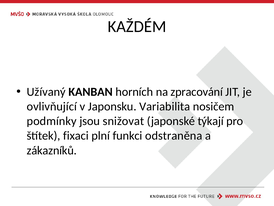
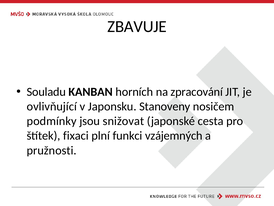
KAŽDÉM: KAŽDÉM -> ZBAVUJE (137, 27)
Užívaný: Užívaný -> Souladu (46, 92)
Variabilita: Variabilita -> Stanoveny (165, 106)
týkají: týkají -> cesta (211, 121)
odstraněna: odstraněna -> vzájemných (174, 135)
zákazníků: zákazníků -> pružnosti (52, 150)
